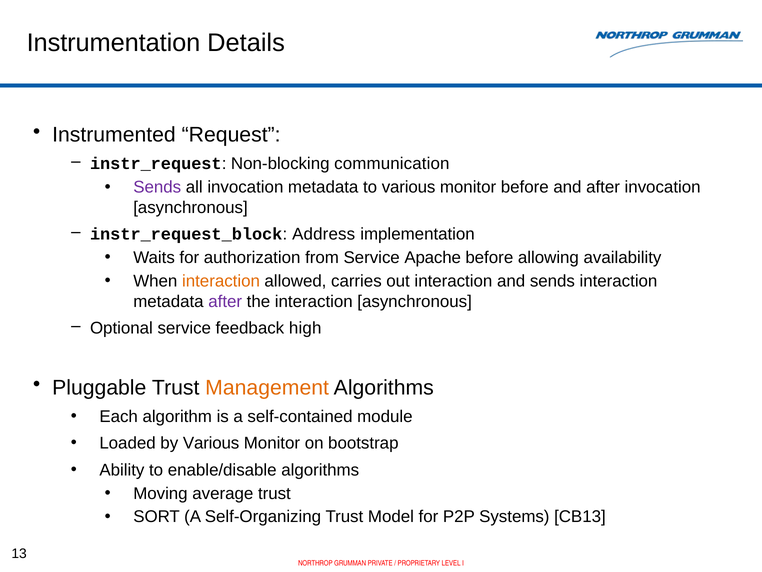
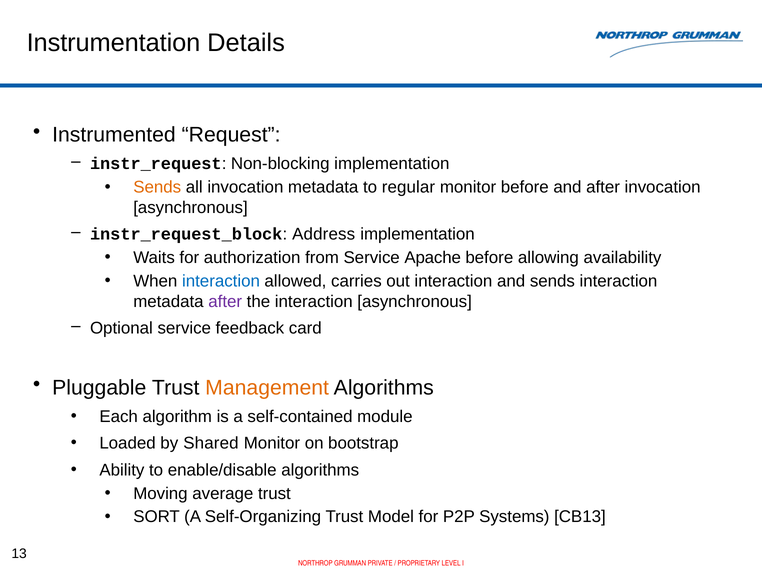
Non-blocking communication: communication -> implementation (392, 164)
Sends colour: purple -> orange (157, 187)
to various: various -> regular (408, 187)
interaction colour: orange -> blue (221, 281)
high: high -> card (305, 328)
by Various: Various -> Shared (211, 443)
